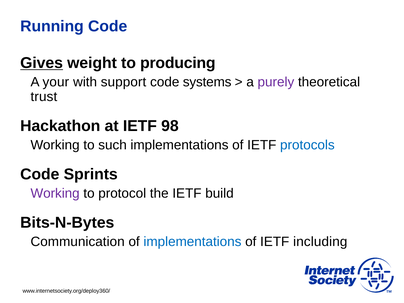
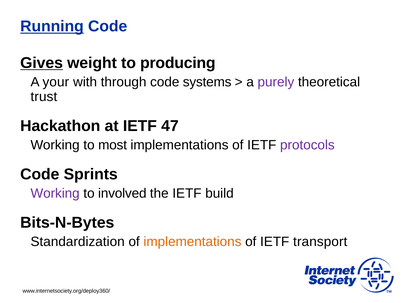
Running underline: none -> present (52, 26)
support: support -> through (124, 82)
98: 98 -> 47 (170, 126)
such: such -> most (113, 145)
protocols colour: blue -> purple (307, 145)
protocol: protocol -> involved (122, 193)
Communication: Communication -> Standardization (78, 242)
implementations colour: blue -> orange (192, 242)
including: including -> transport (320, 242)
